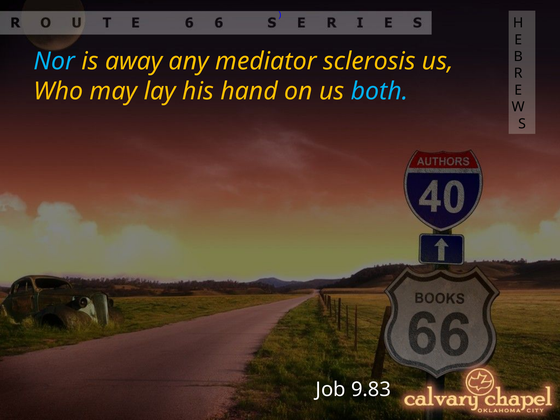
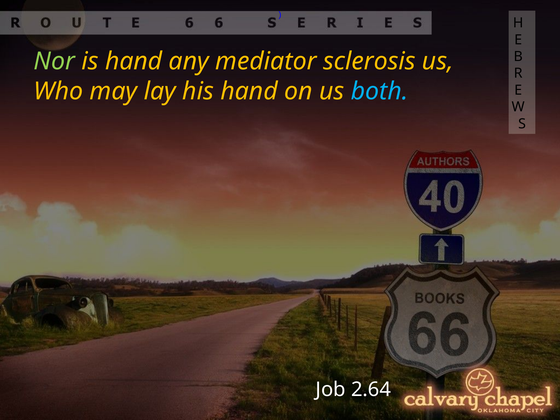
Nor colour: light blue -> light green (54, 61)
is away: away -> hand (134, 61)
9.83: 9.83 -> 2.64 (371, 390)
